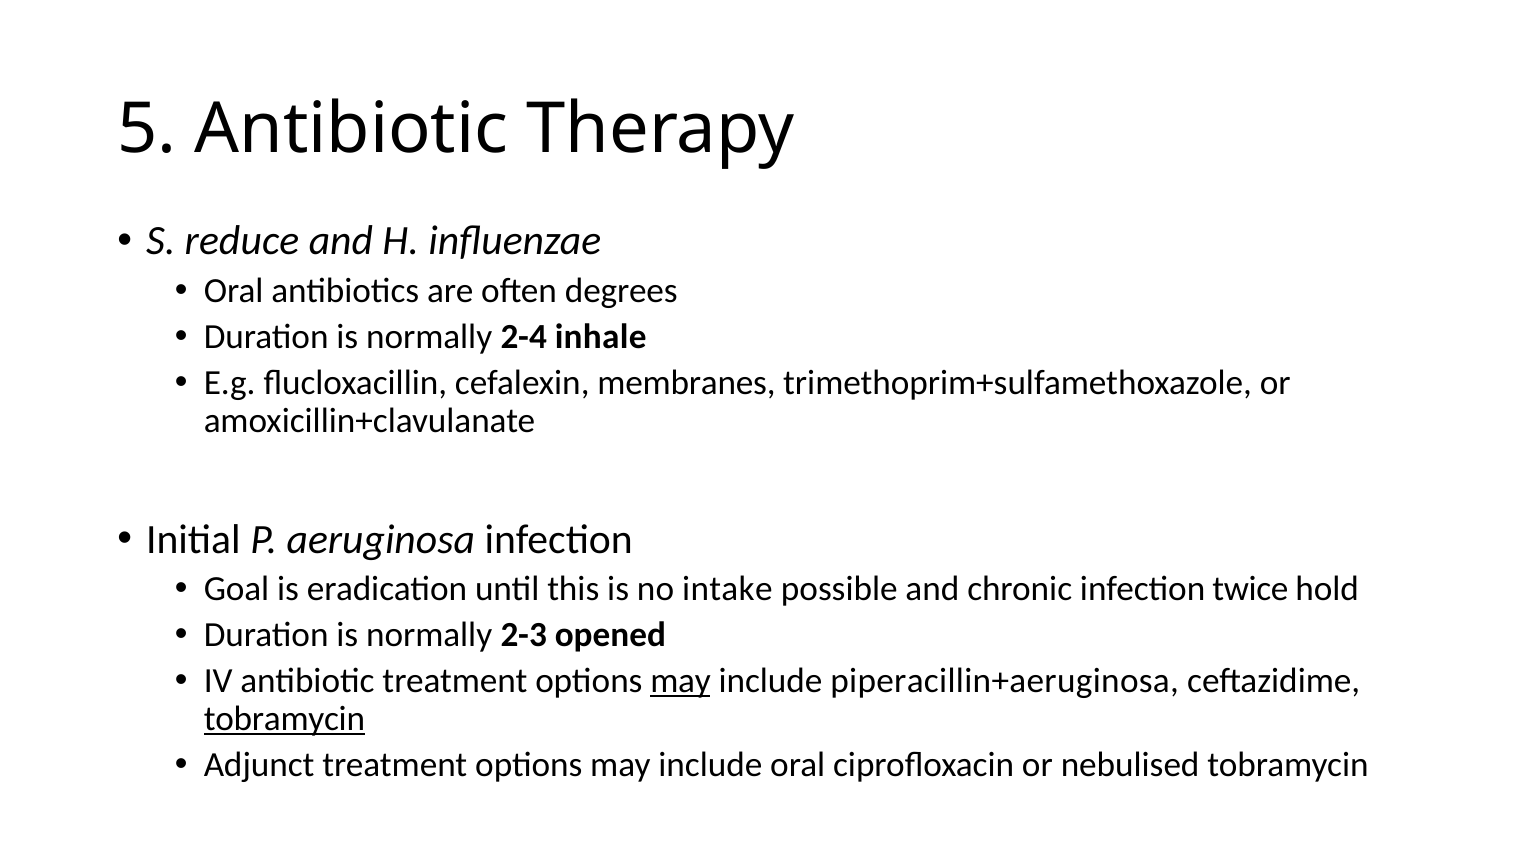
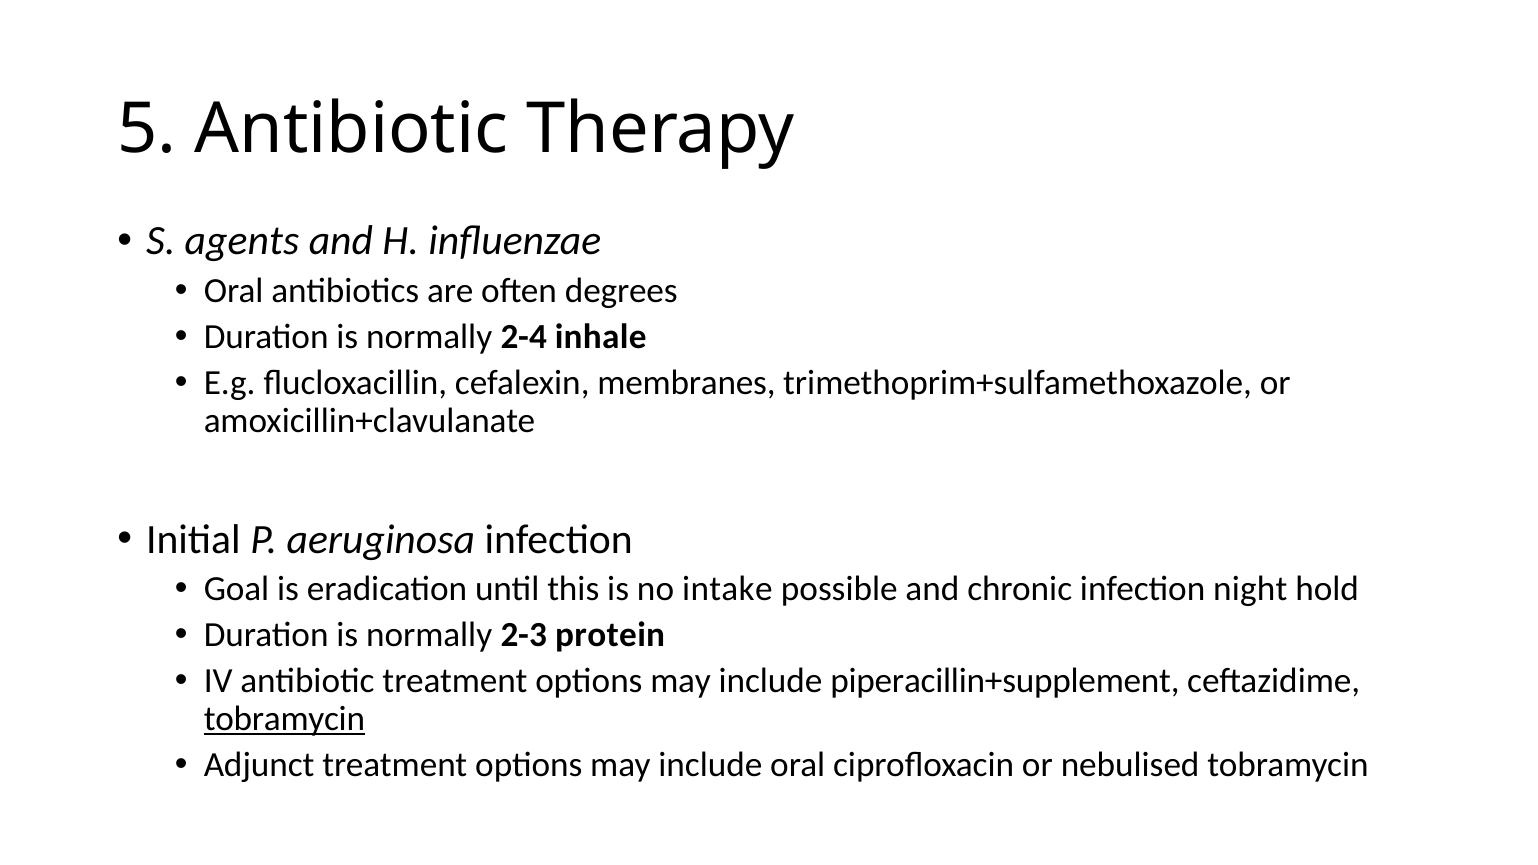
reduce: reduce -> agents (242, 241)
twice: twice -> night (1250, 589)
opened: opened -> protein (610, 635)
may underline: present -> none (681, 681)
piperacillin+aeruginosa: piperacillin+aeruginosa -> piperacillin+supplement (1005, 681)
